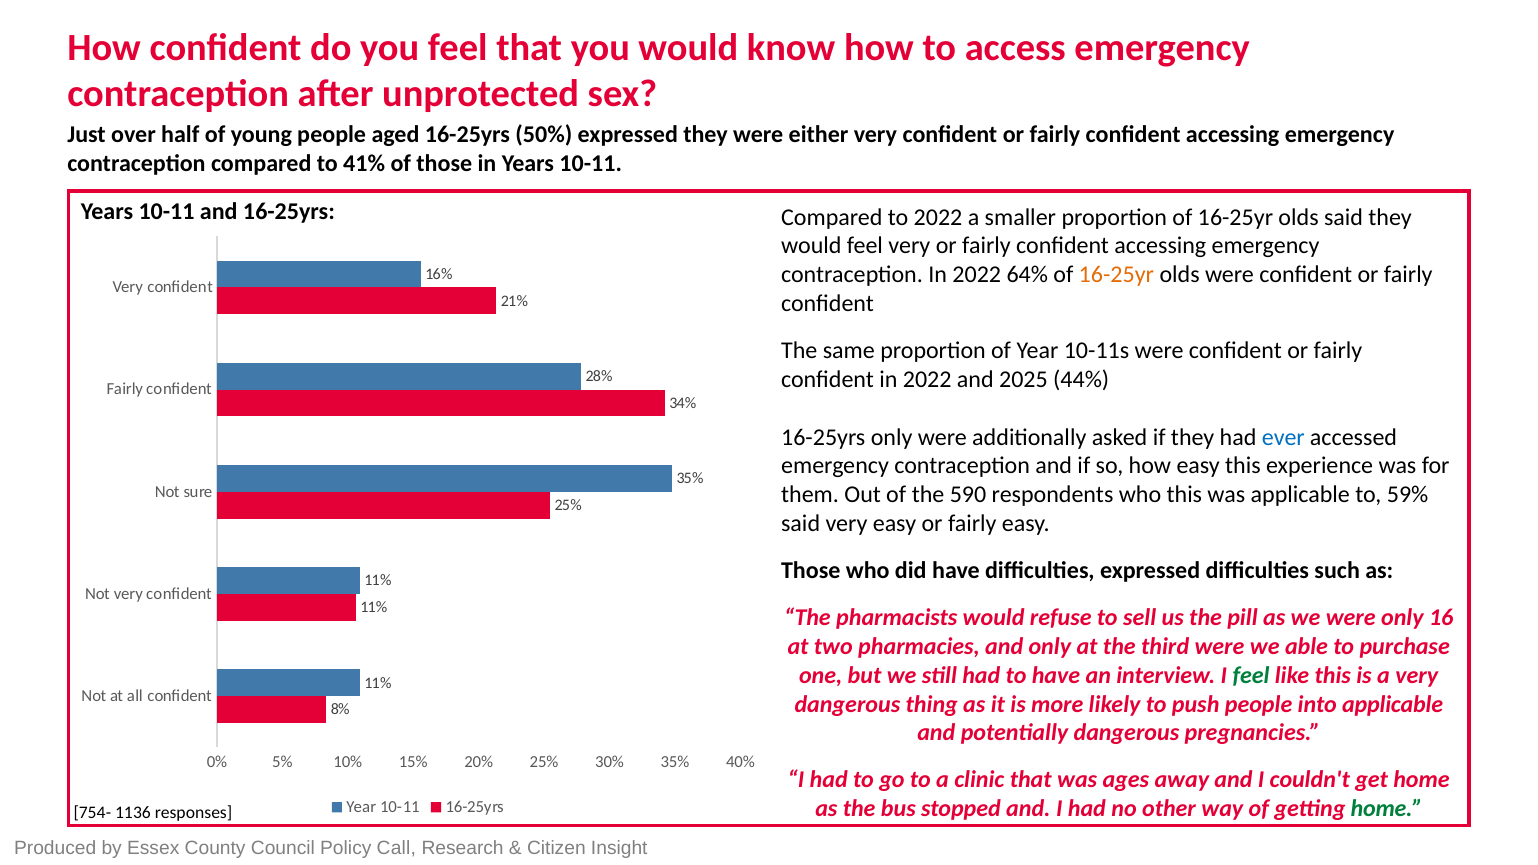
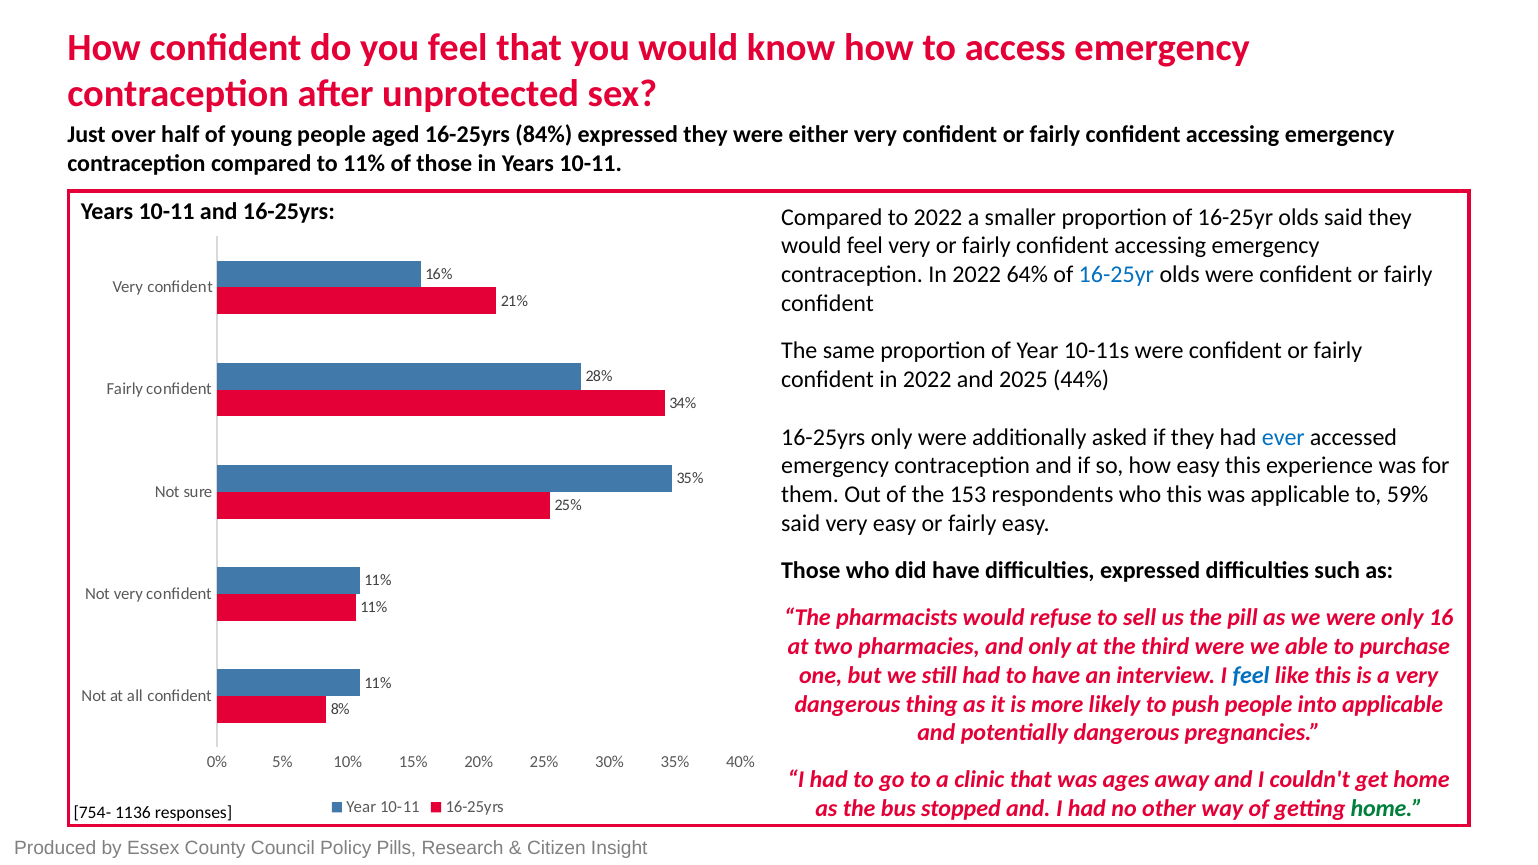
50%: 50% -> 84% (544, 135)
to 41%: 41% -> 11% (364, 164)
16-25yr colour: orange -> blue (1116, 275)
590: 590 -> 153 (968, 495)
feel colour: green -> blue (1251, 675)
Call: Call -> Pills (396, 848)
